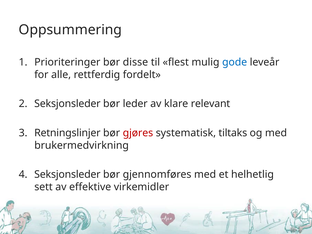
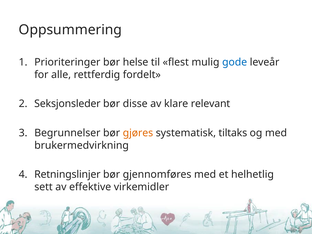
disse: disse -> helse (136, 62)
leder: leder -> disse (135, 104)
Retningslinjer: Retningslinjer -> Begrunnelser (67, 133)
gjøres colour: red -> orange (138, 133)
Seksjonsleder: Seksjonsleder -> Retningslinjer (67, 174)
